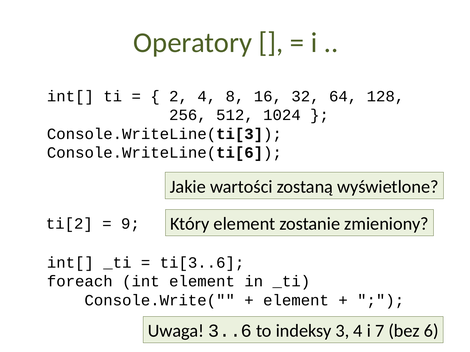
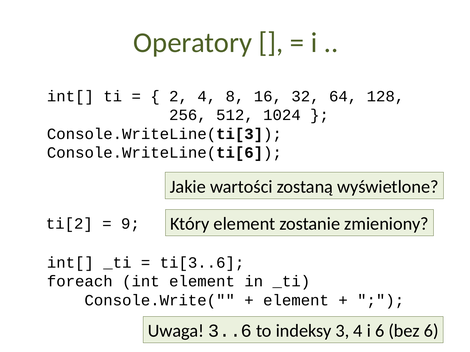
i 7: 7 -> 6 (380, 331)
